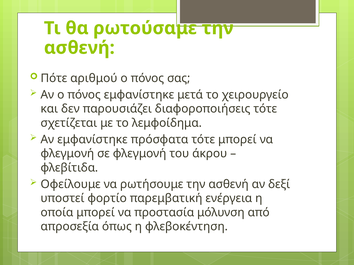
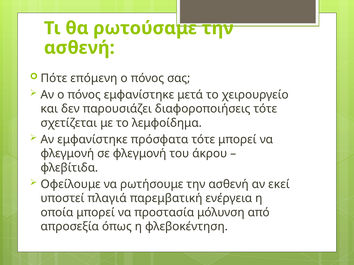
αριθμού: αριθμού -> επόμενη (94, 78)
δεξί: δεξί -> εκεί (279, 184)
φορτίο: φορτίο -> πλαγιά (107, 199)
